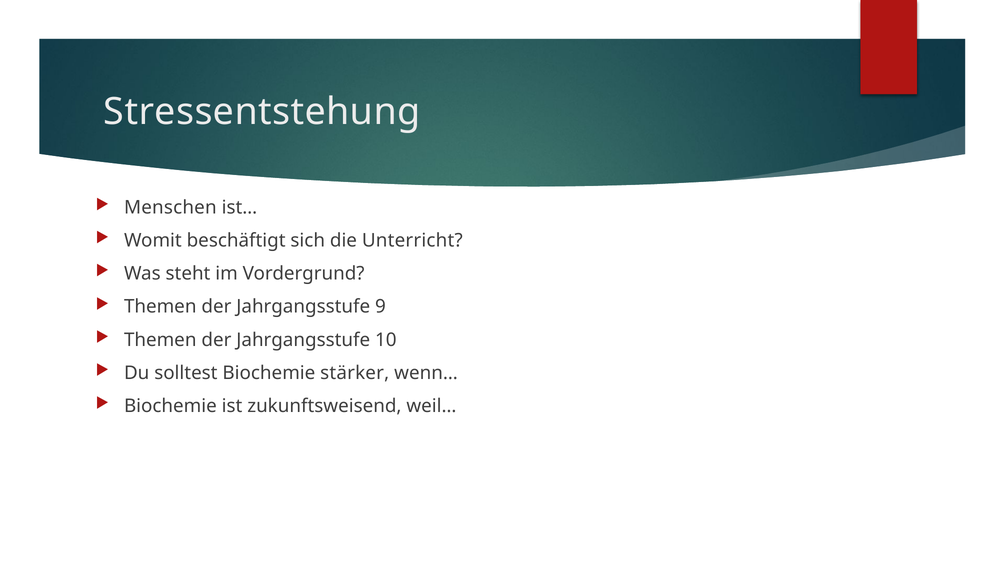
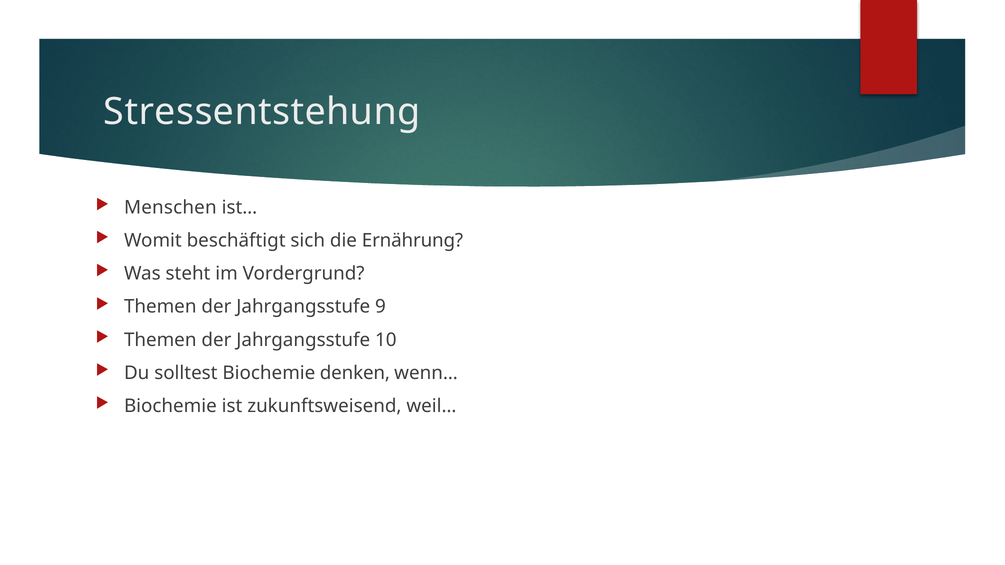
Unterricht: Unterricht -> Ernährung (412, 241)
stärker: stärker -> denken (355, 373)
